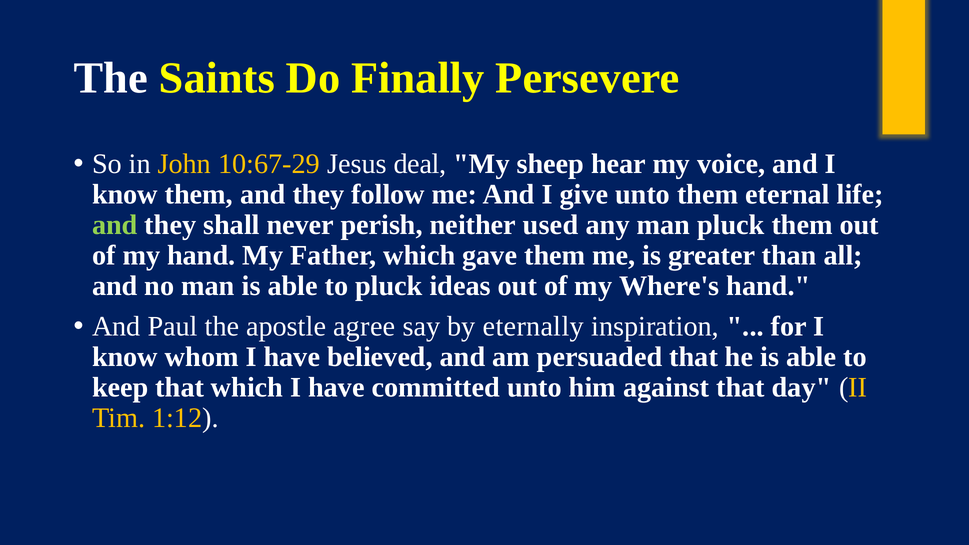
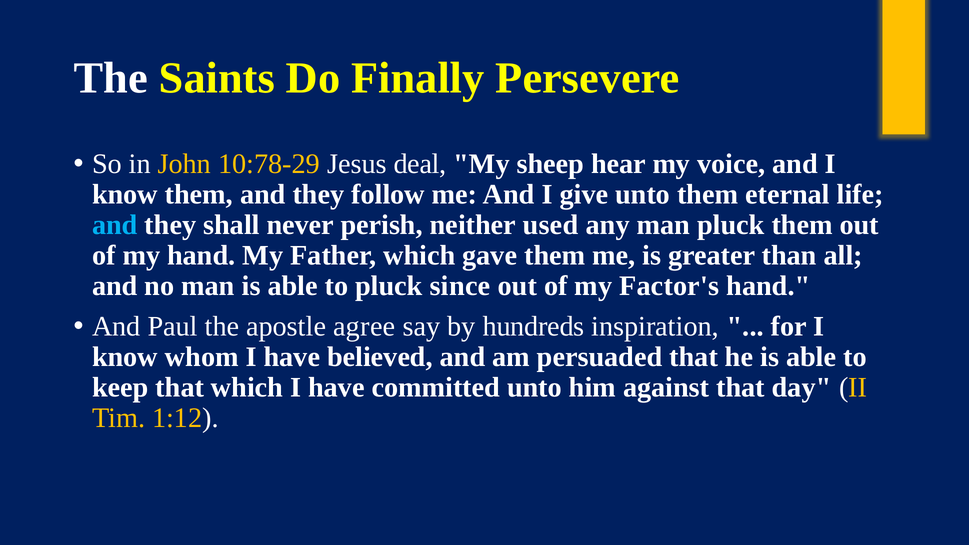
10:67-29: 10:67-29 -> 10:78-29 (269, 164)
and colour: light green -> light blue (115, 225)
ideas: ideas -> since (460, 286)
Where's: Where's -> Factor's (669, 286)
eternally: eternally -> hundreds (534, 327)
